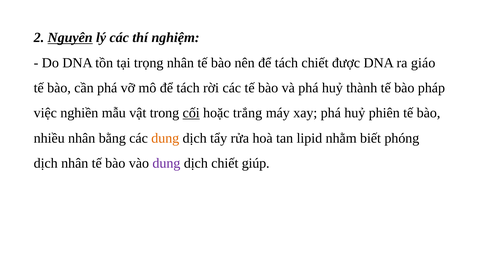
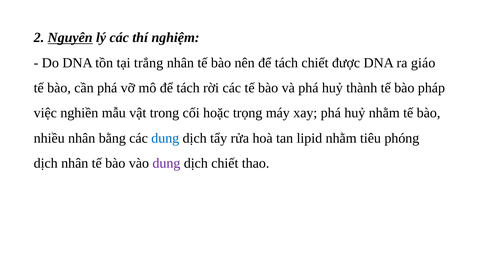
trọng: trọng -> trắng (149, 63)
cối underline: present -> none (191, 113)
trắng: trắng -> trọng (248, 113)
huỷ phiên: phiên -> nhằm (384, 113)
dung colour: orange -> blue (165, 138)
biết: biết -> tiêu (370, 138)
giúp: giúp -> thao (256, 164)
